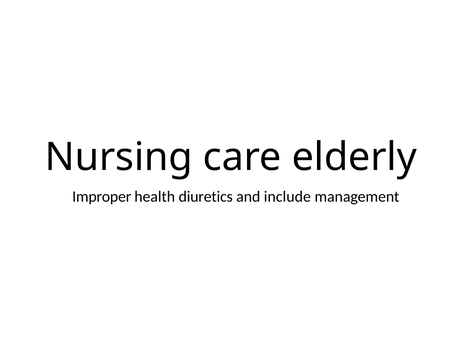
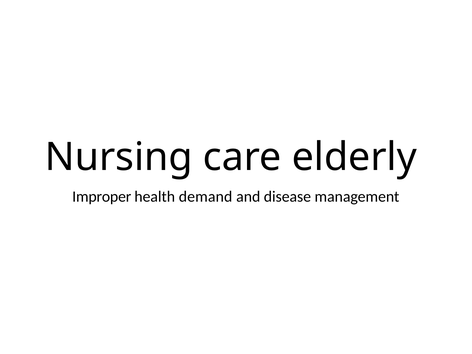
diuretics: diuretics -> demand (206, 197)
include: include -> disease (287, 197)
